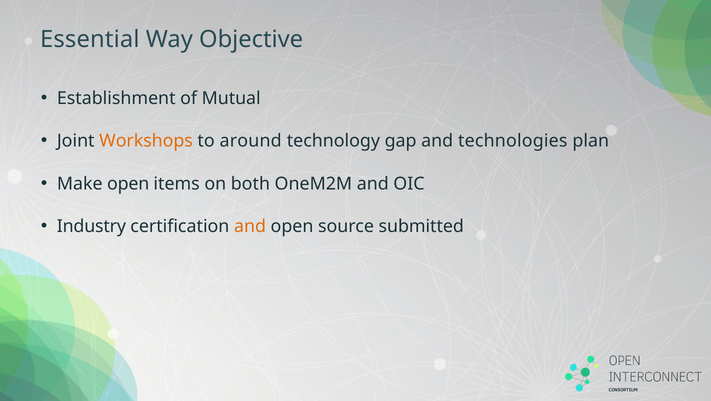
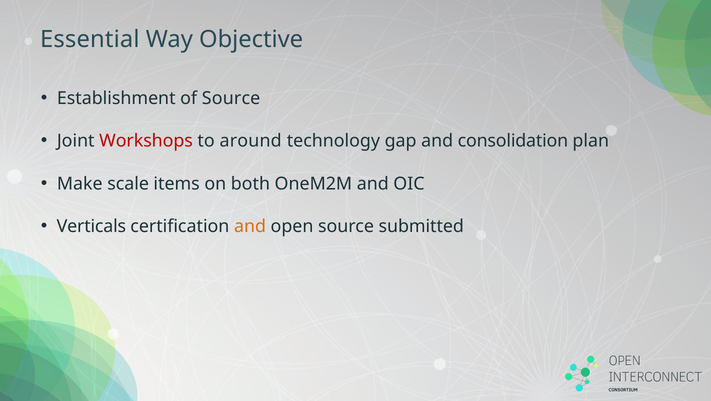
of Mutual: Mutual -> Source (231, 98)
Workshops colour: orange -> red (146, 141)
technologies: technologies -> consolidation (513, 141)
Make open: open -> scale (128, 184)
Industry: Industry -> Verticals (91, 226)
